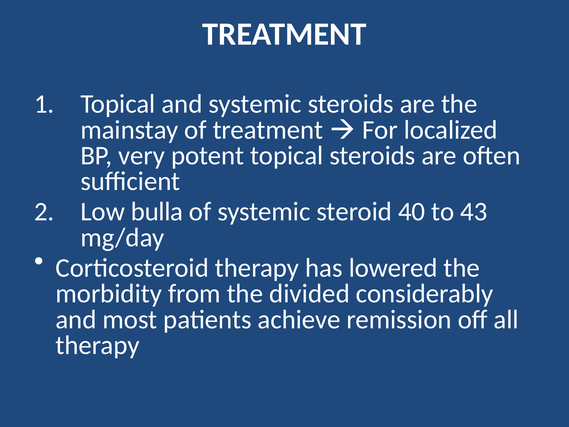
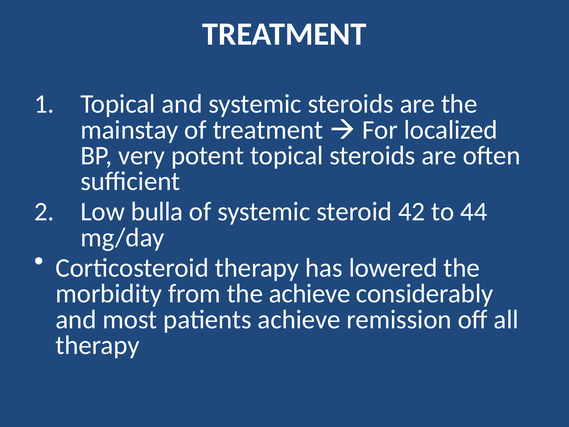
40: 40 -> 42 (412, 212)
43: 43 -> 44 (474, 212)
the divided: divided -> achieve (310, 294)
